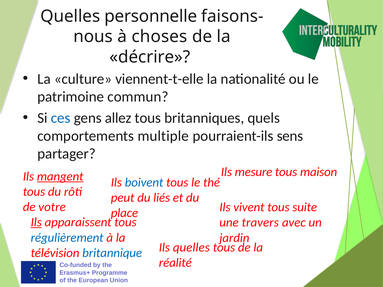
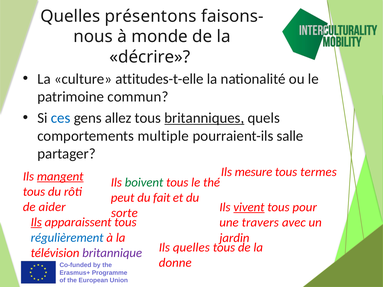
personnelle: personnelle -> présentons (151, 16)
choses: choses -> monde (160, 37)
viennent-t-elle: viennent-t-elle -> attitudes-t-elle (159, 79)
britanniques underline: none -> present (204, 118)
sens: sens -> salle (290, 136)
maison: maison -> termes (318, 172)
boivent colour: blue -> green (144, 182)
liés: liés -> fait (162, 198)
votre: votre -> aider (52, 207)
vivent underline: none -> present (249, 207)
suite: suite -> pour (305, 207)
place: place -> sorte (124, 213)
britannique colour: blue -> purple (112, 253)
réalité: réalité -> donne (175, 263)
